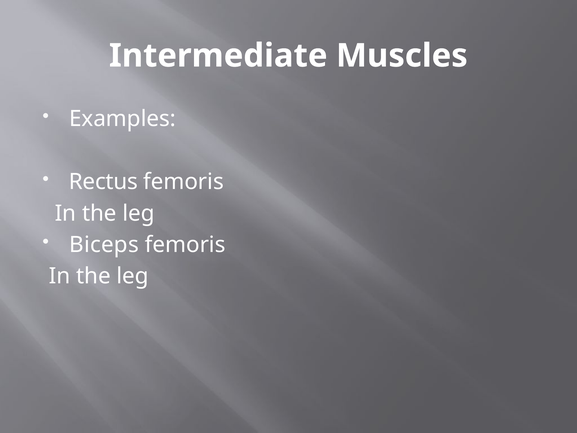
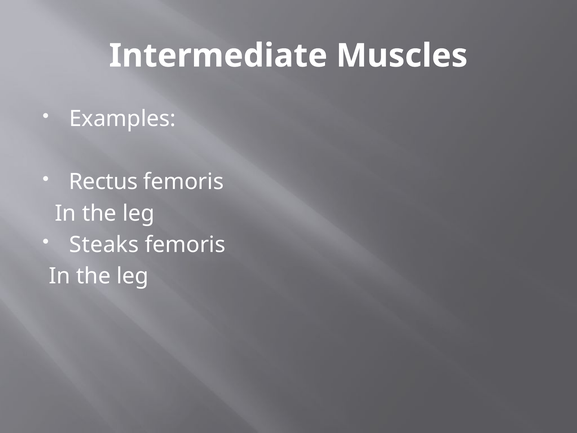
Biceps: Biceps -> Steaks (104, 245)
